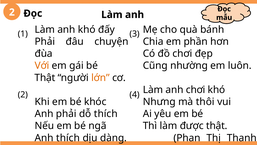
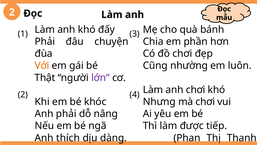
lớn colour: orange -> purple (100, 77)
mà thôi: thôi -> chơi (205, 101)
dỗ thích: thích -> nâng (106, 113)
được thật: thật -> tiếp (217, 125)
